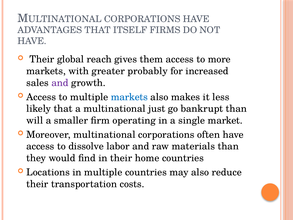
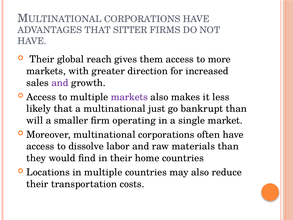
ITSELF: ITSELF -> SITTER (130, 30)
probably: probably -> direction (148, 71)
markets colour: blue -> purple (129, 97)
